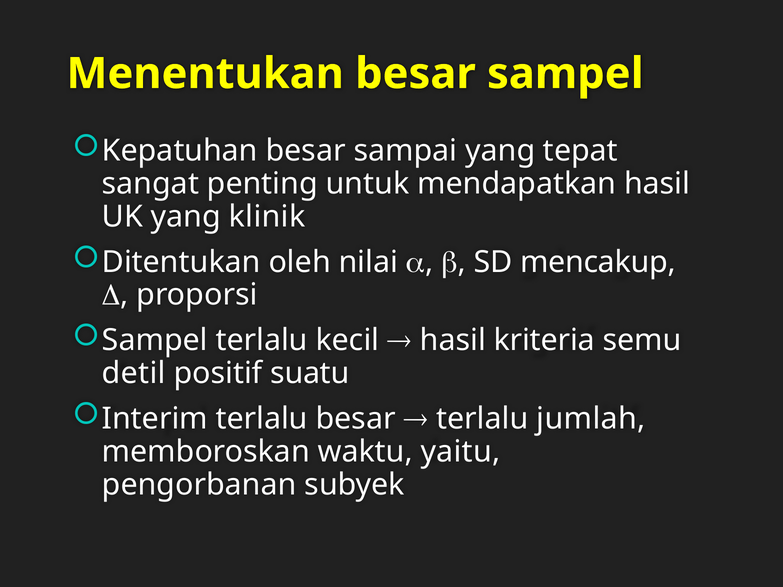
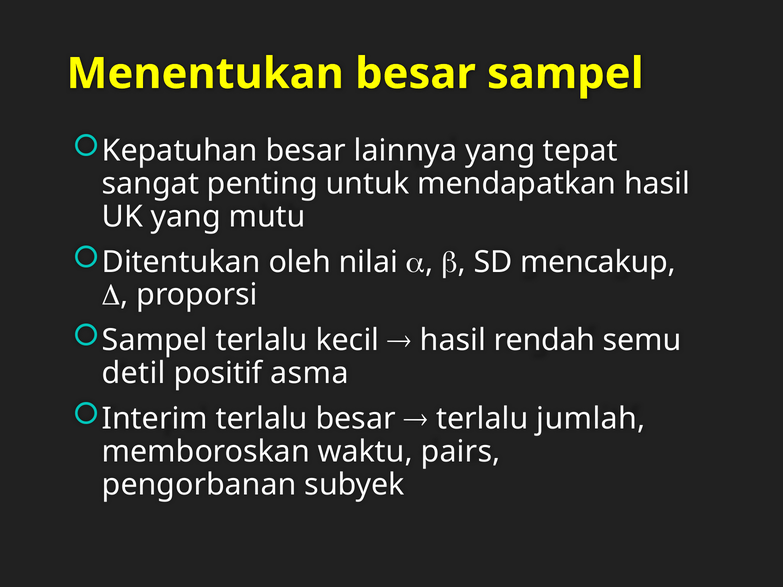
sampai: sampai -> lainnya (405, 151)
klinik: klinik -> mutu (267, 217)
kriteria: kriteria -> rendah (544, 341)
suatu: suatu -> asma (310, 373)
yaitu: yaitu -> pairs (461, 452)
